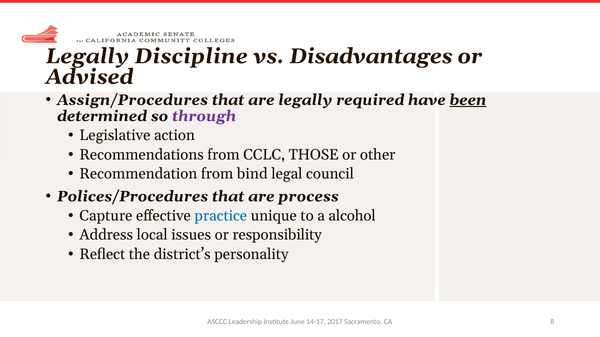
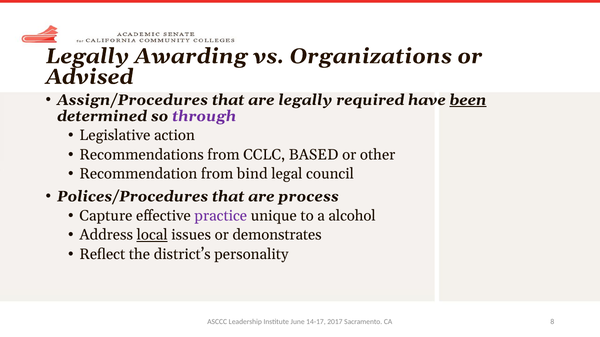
Discipline: Discipline -> Awarding (191, 56)
Disadvantages: Disadvantages -> Organizations (371, 56)
THOSE: THOSE -> BASED (314, 155)
practice colour: blue -> purple (221, 216)
local underline: none -> present (152, 235)
responsibility: responsibility -> demonstrates (277, 235)
